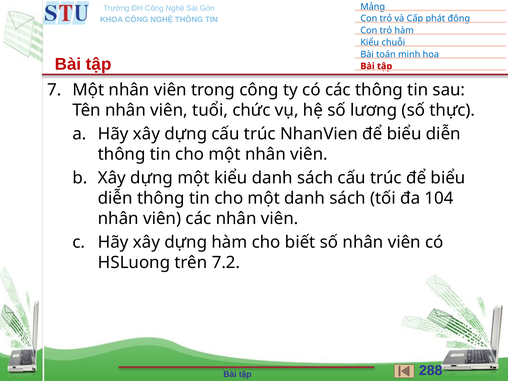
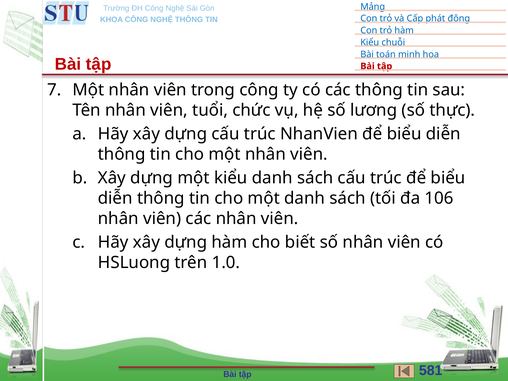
104: 104 -> 106 (439, 198)
7.2: 7.2 -> 1.0 (226, 263)
288: 288 -> 581 (431, 370)
